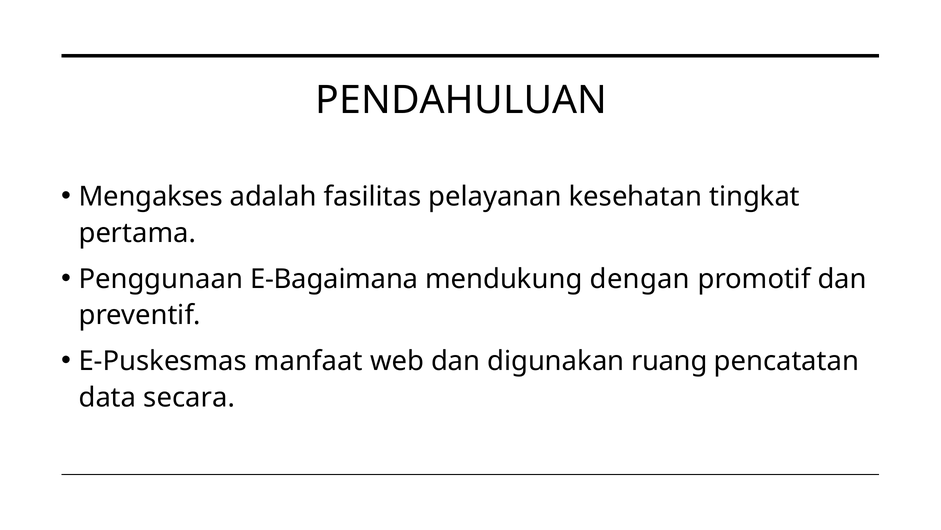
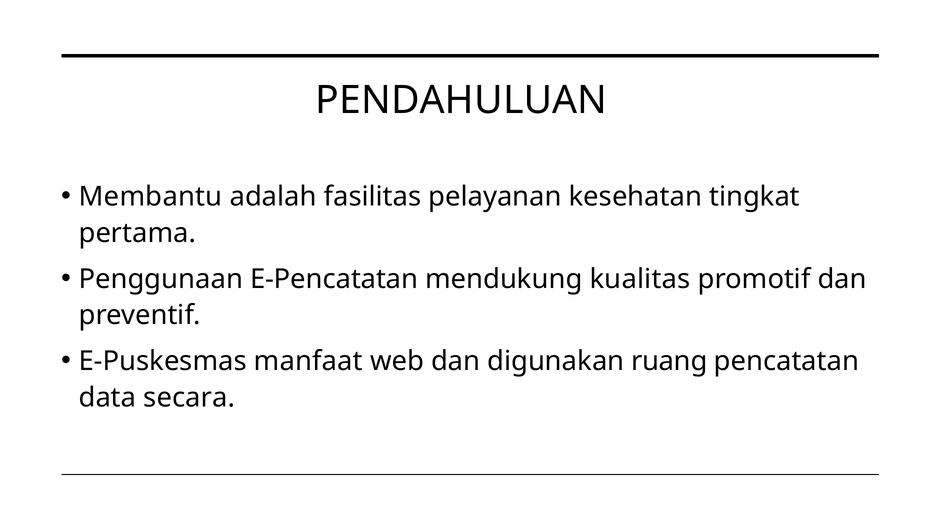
Mengakses: Mengakses -> Membantu (151, 197)
E-Bagaimana: E-Bagaimana -> E-Pencatatan (334, 279)
dengan: dengan -> kualitas (640, 279)
